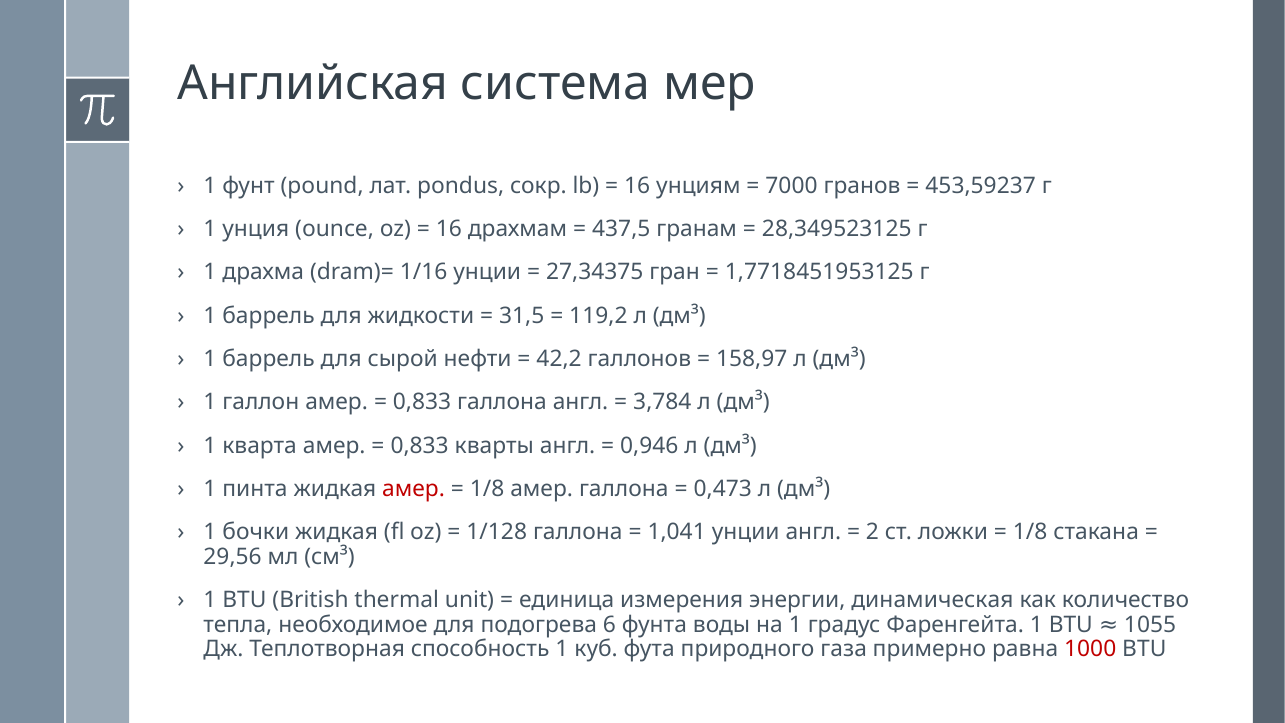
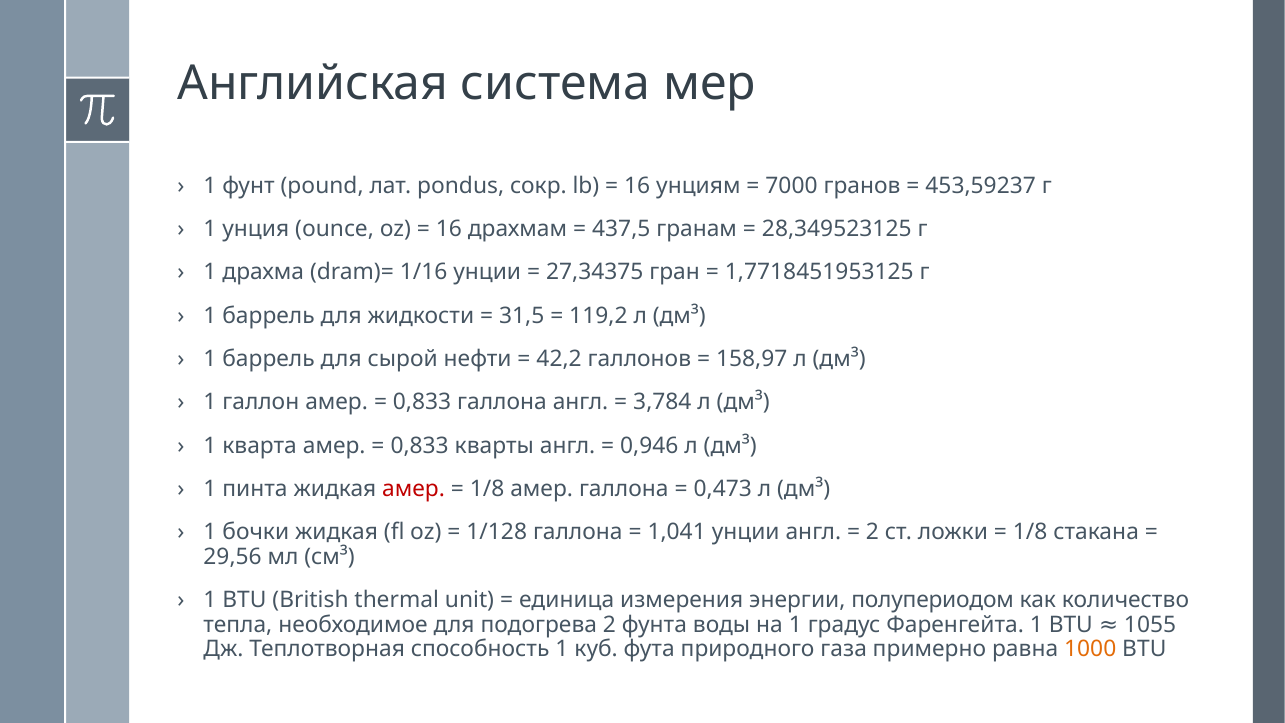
динамическая: динамическая -> полупериодом (933, 600)
подогрева 6: 6 -> 2 (609, 625)
1000 colour: red -> orange (1090, 649)
